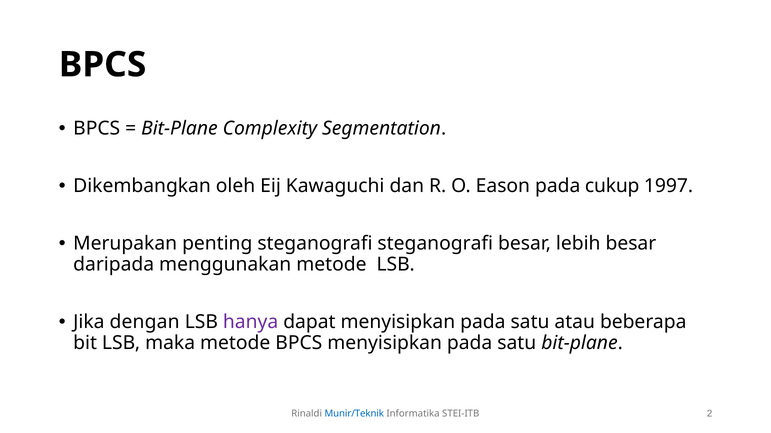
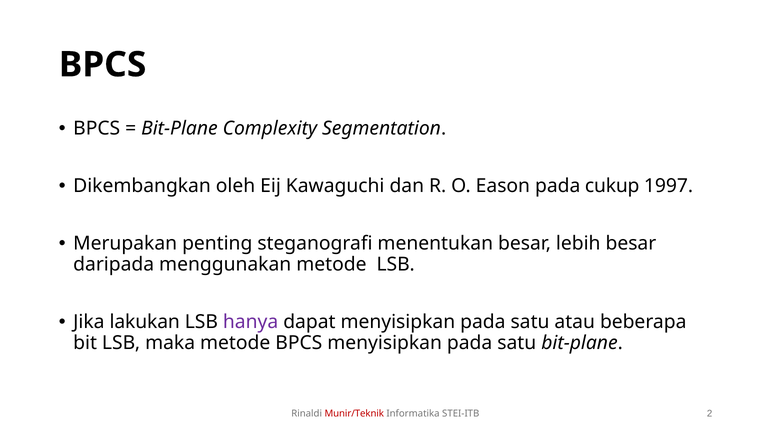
steganografi steganografi: steganografi -> menentukan (435, 244)
dengan: dengan -> lakukan (145, 323)
Munir/Teknik colour: blue -> red (354, 414)
